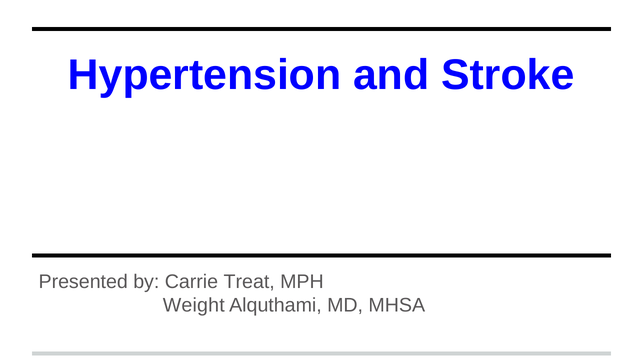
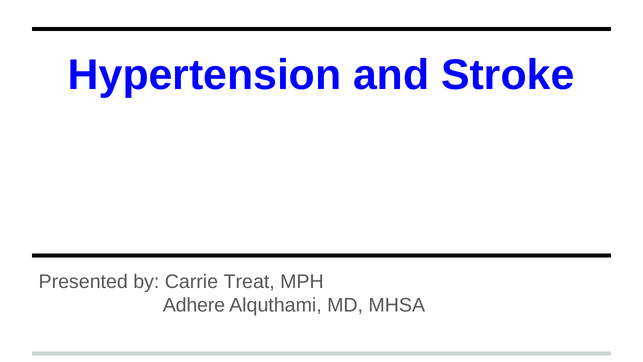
Weight: Weight -> Adhere (194, 305)
